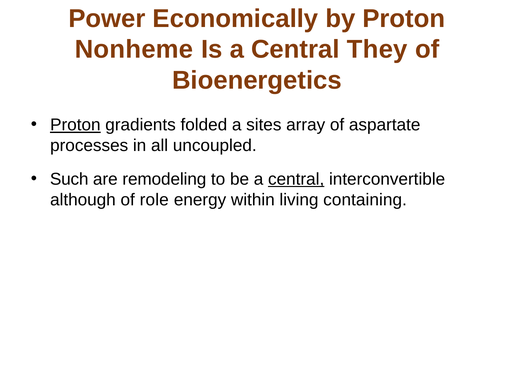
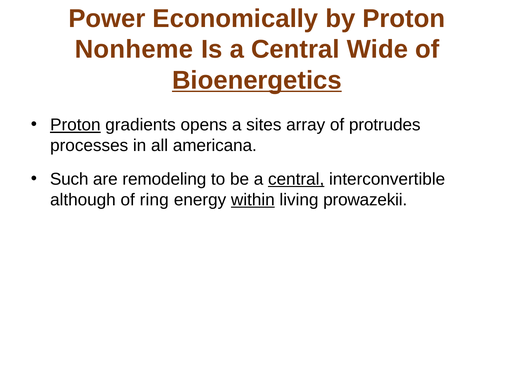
They: They -> Wide (377, 49)
Bioenergetics underline: none -> present (257, 80)
folded: folded -> opens (204, 125)
aspartate: aspartate -> protrudes (385, 125)
uncoupled: uncoupled -> americana (215, 145)
role: role -> ring (154, 199)
within underline: none -> present (253, 199)
containing: containing -> prowazekii (365, 199)
